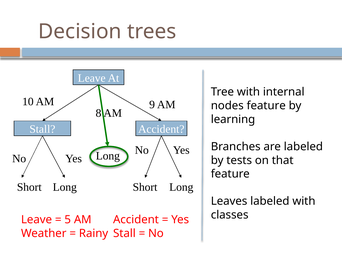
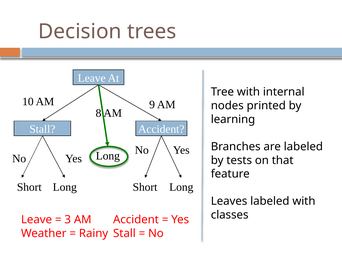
nodes feature: feature -> printed (266, 106)
5: 5 -> 3 (68, 220)
